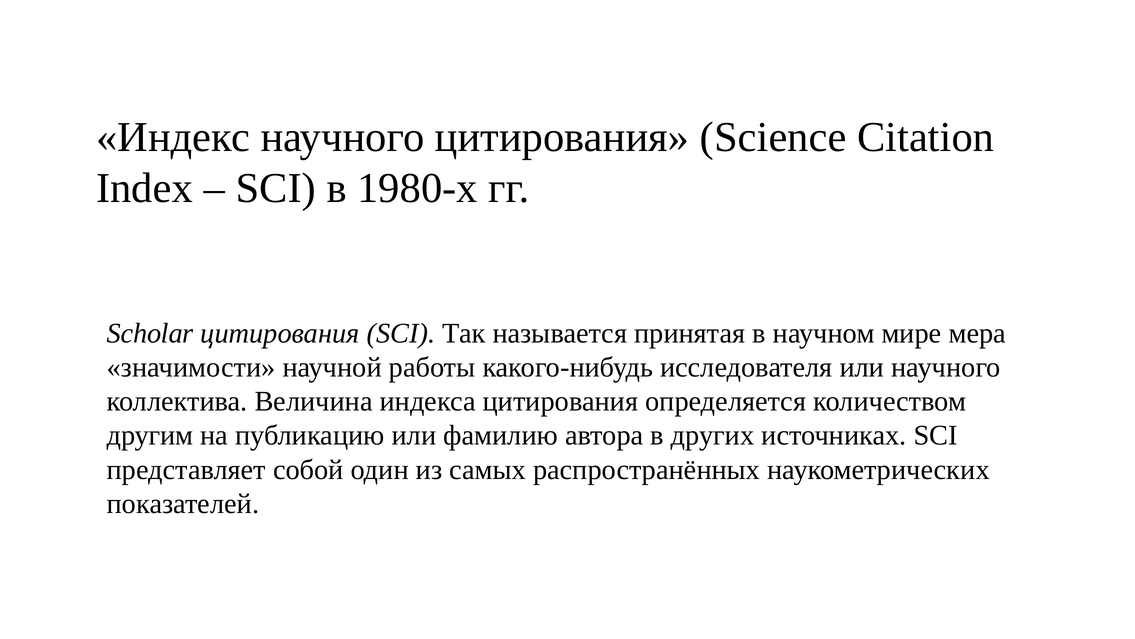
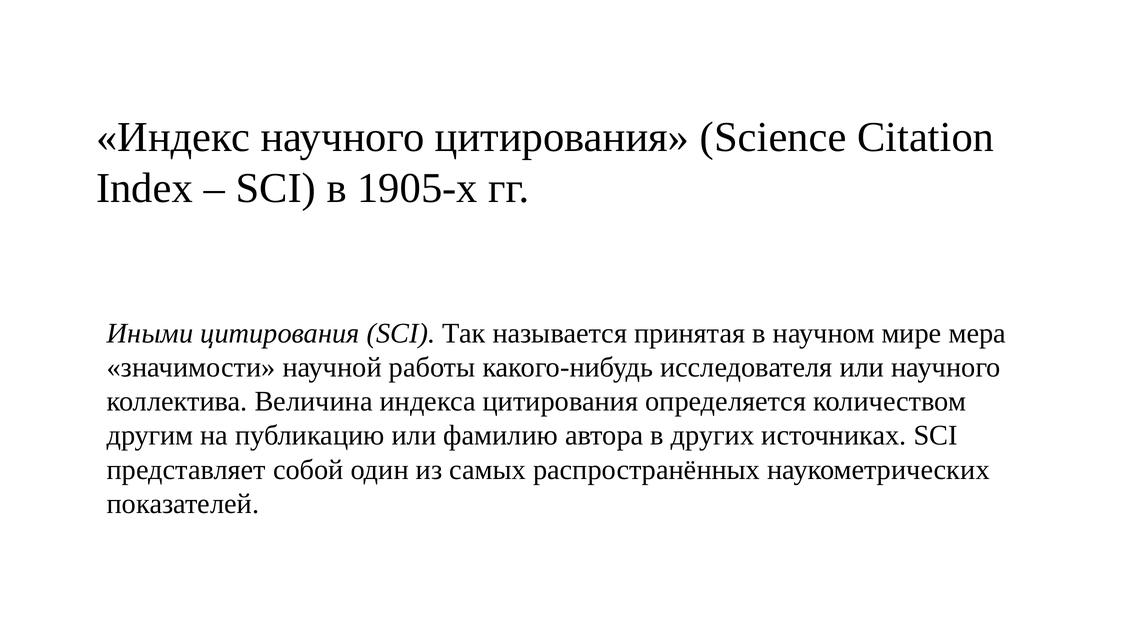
1980-х: 1980-х -> 1905-х (417, 188)
Scholar: Scholar -> Иными (150, 333)
